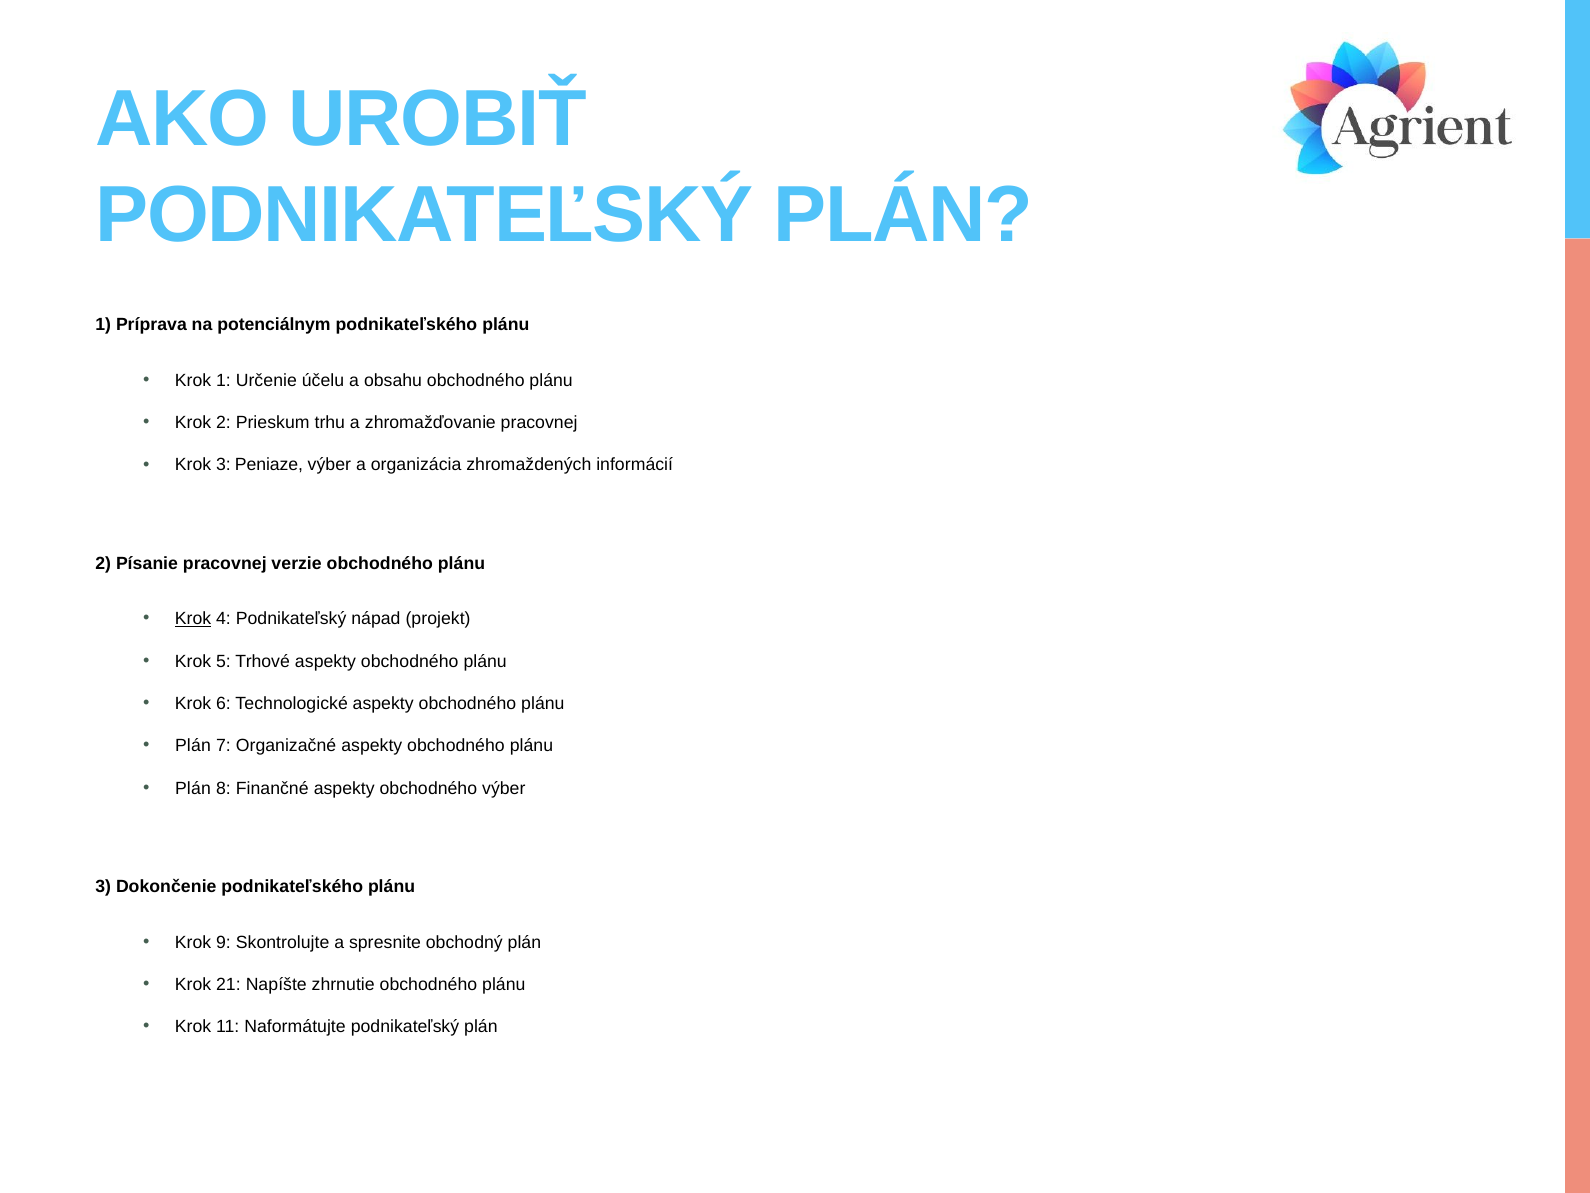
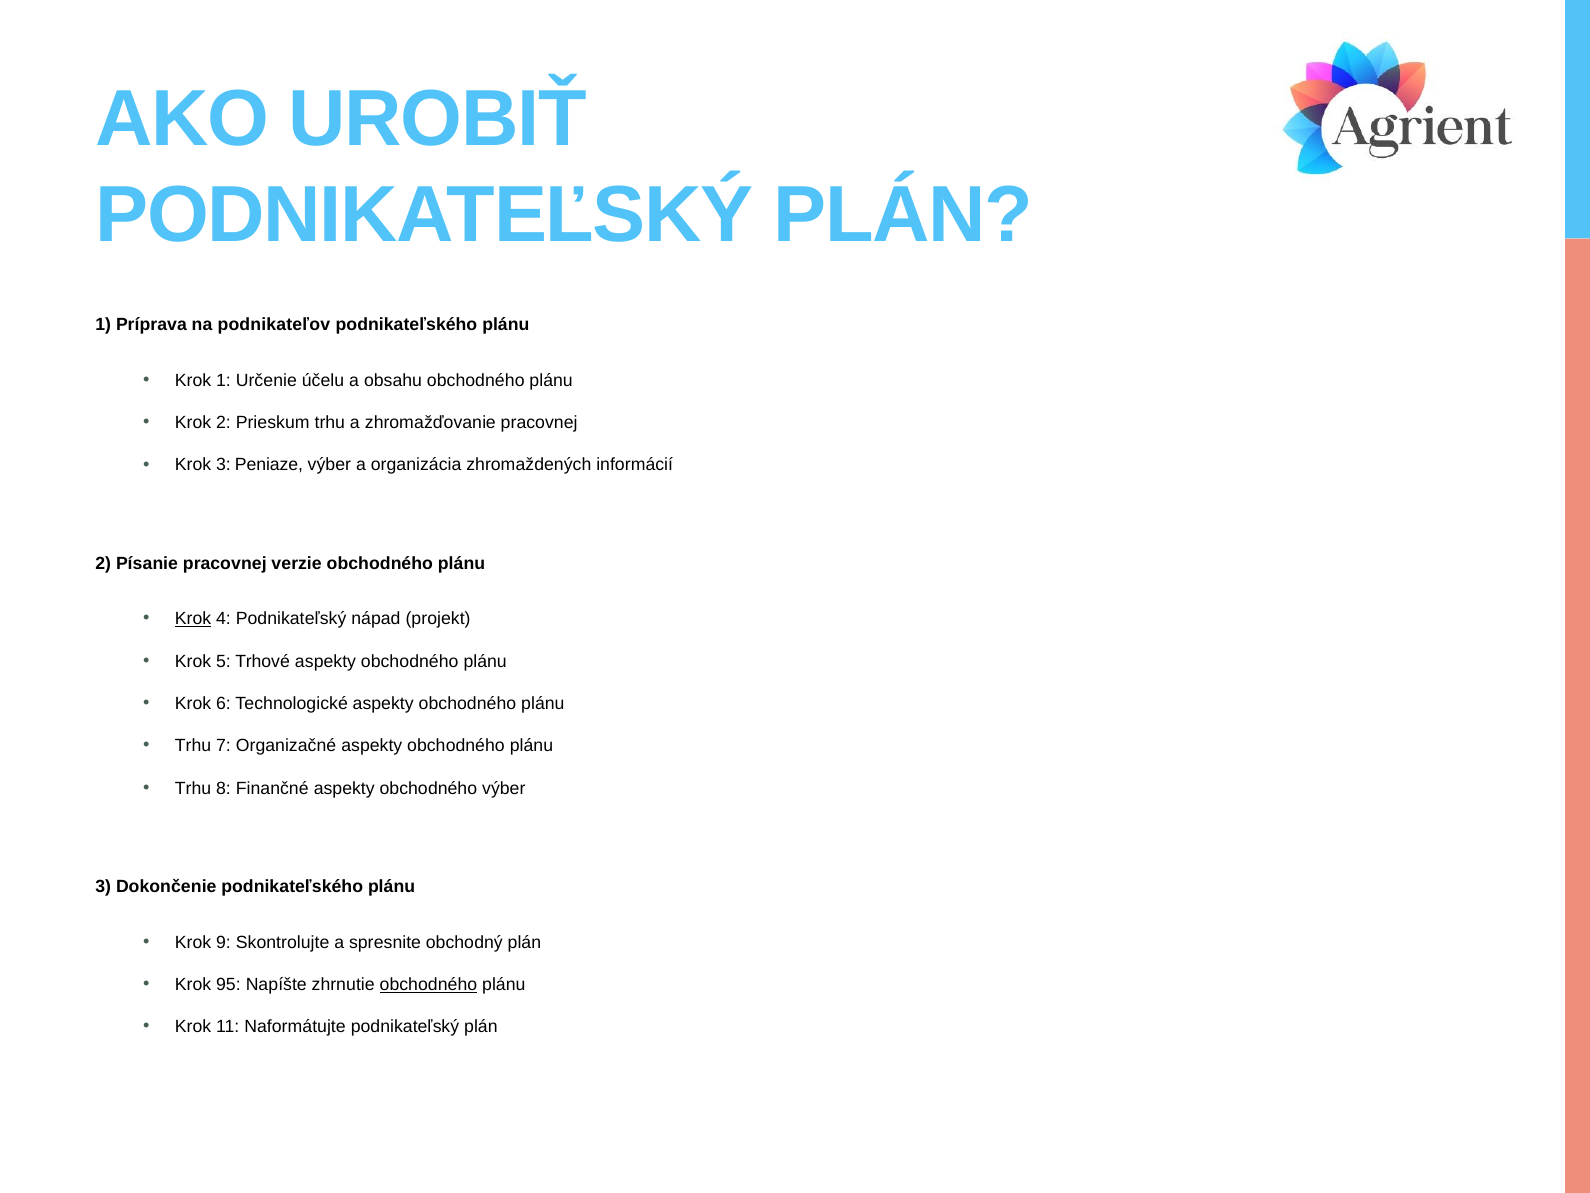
potenciálnym: potenciálnym -> podnikateľov (274, 325)
Plán: Plán -> Trhu (193, 746)
Plán: Plán -> Trhu (193, 788)
21: 21 -> 95 (228, 984)
obchodného underline: none -> present (428, 984)
